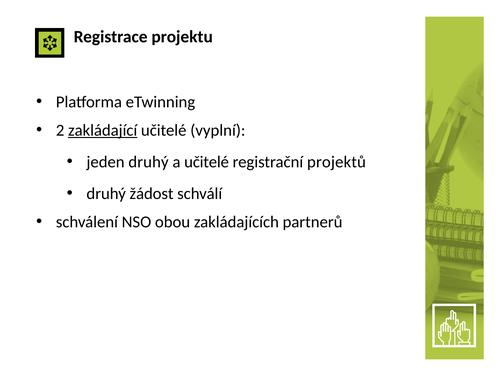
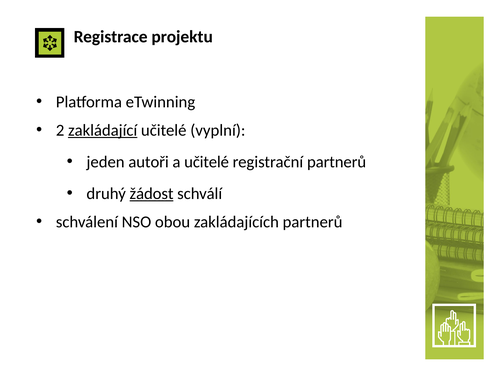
jeden druhý: druhý -> autoři (149, 162)
registrační projektů: projektů -> partnerů (337, 162)
žádost underline: none -> present (152, 194)
